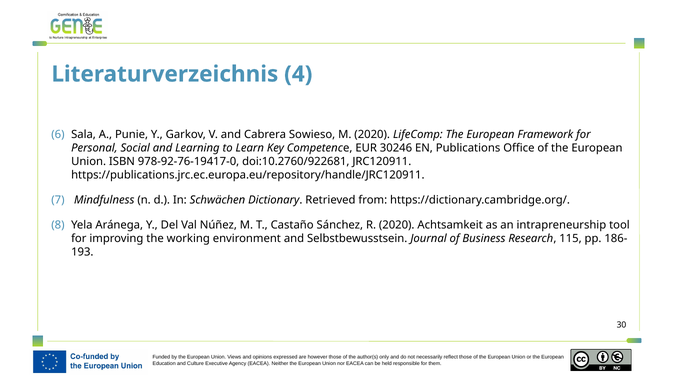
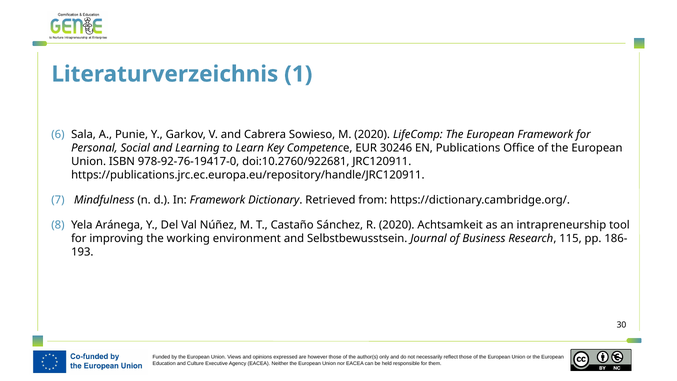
4: 4 -> 1 (298, 74)
In Schwächen: Schwächen -> Framework (218, 200)
